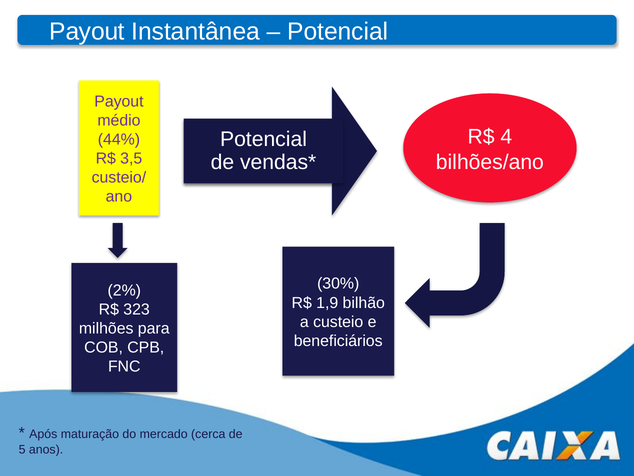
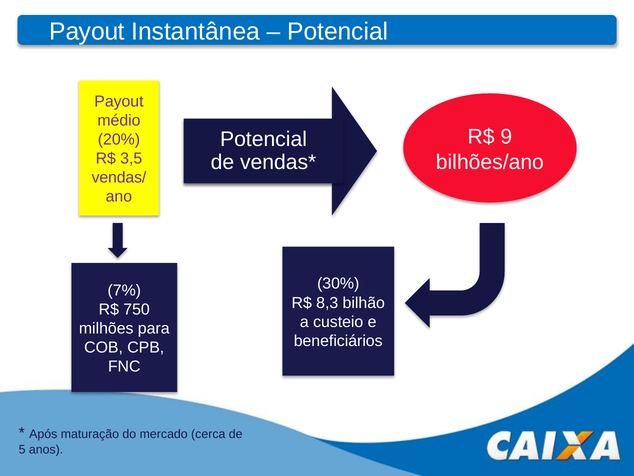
4: 4 -> 9 (506, 137)
44%: 44% -> 20% (119, 139)
custeio/: custeio/ -> vendas/ (119, 177)
2%: 2% -> 7% (124, 290)
1,9: 1,9 -> 8,3 (327, 302)
323: 323 -> 750 (137, 309)
